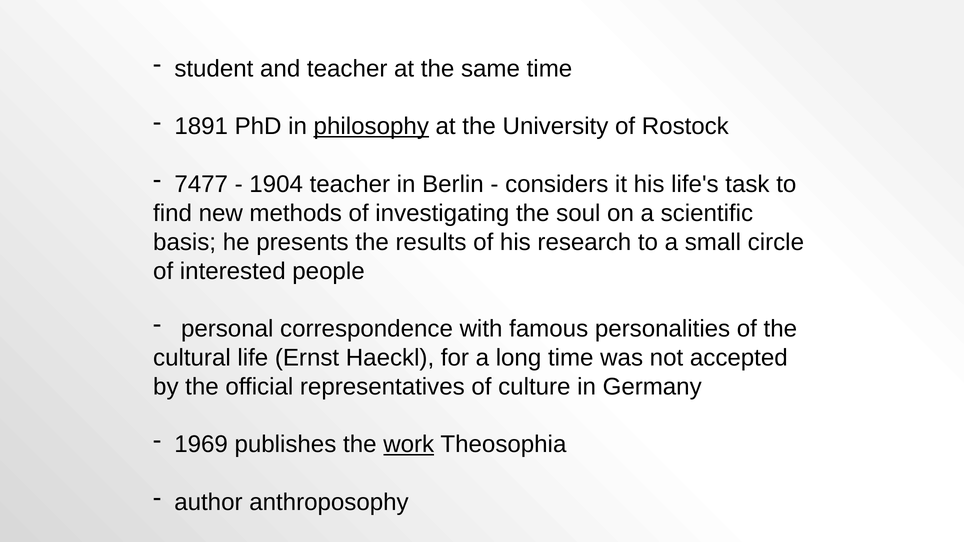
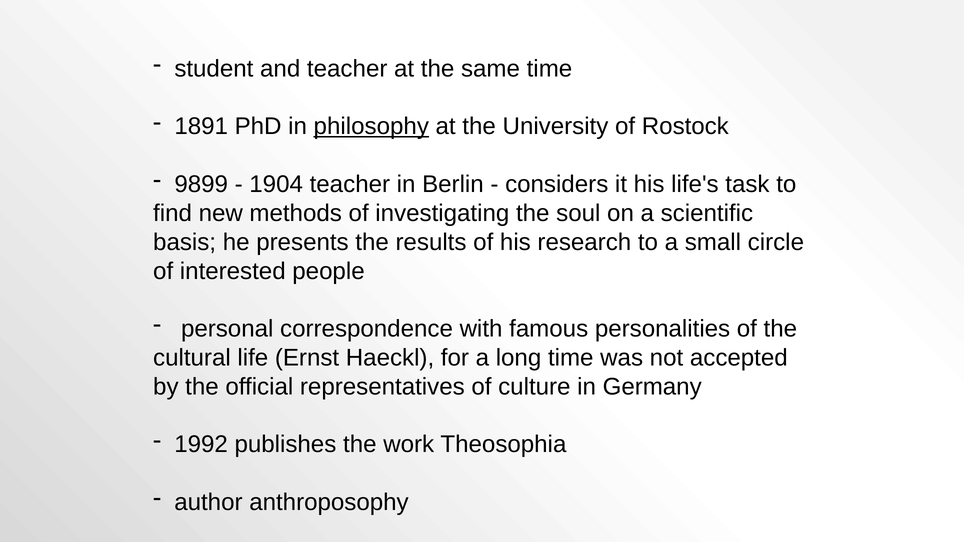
7477: 7477 -> 9899 (201, 184)
1969: 1969 -> 1992 (201, 445)
work underline: present -> none (409, 445)
